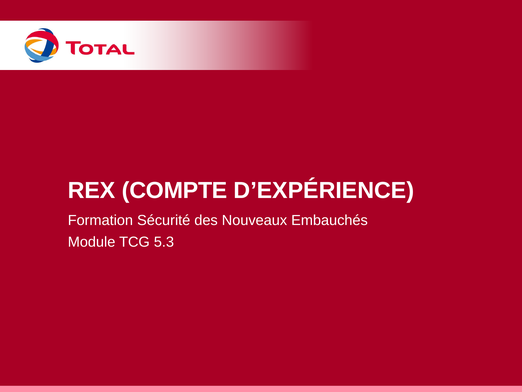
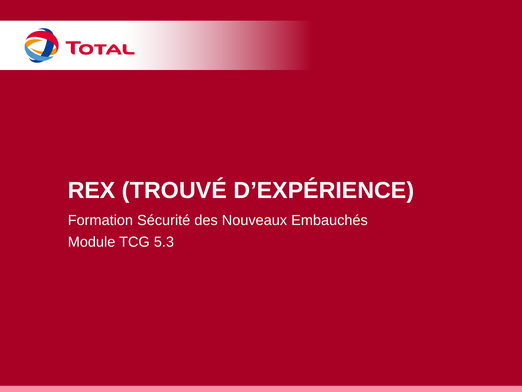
COMPTE: COMPTE -> TROUVÉ (174, 190)
